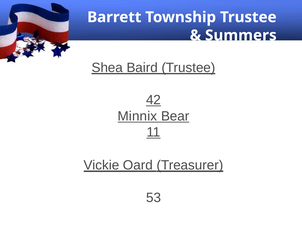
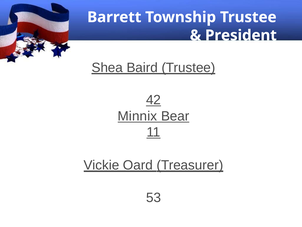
Summers: Summers -> President (241, 35)
